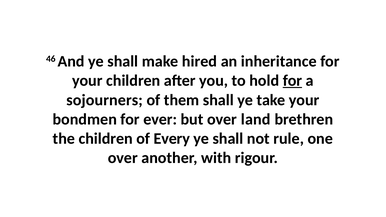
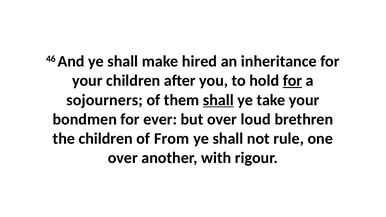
shall underline: none -> present (218, 100)
land: land -> loud (256, 119)
Every: Every -> From (172, 139)
